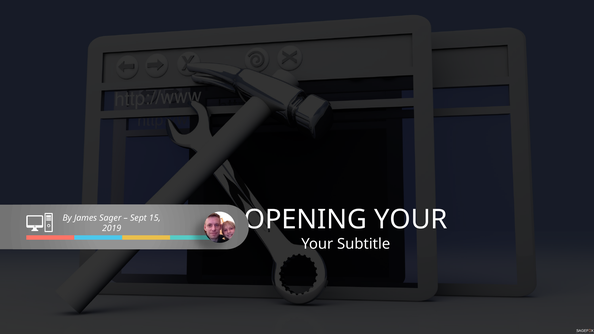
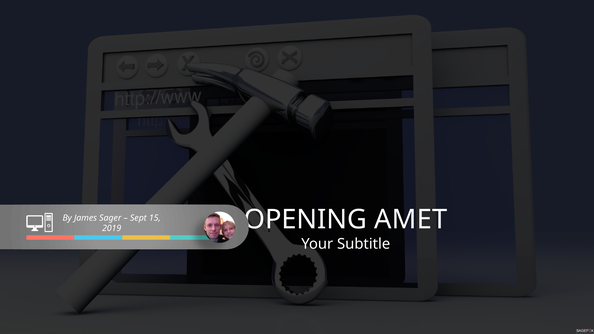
OPENING YOUR: YOUR -> AMET (411, 220)
